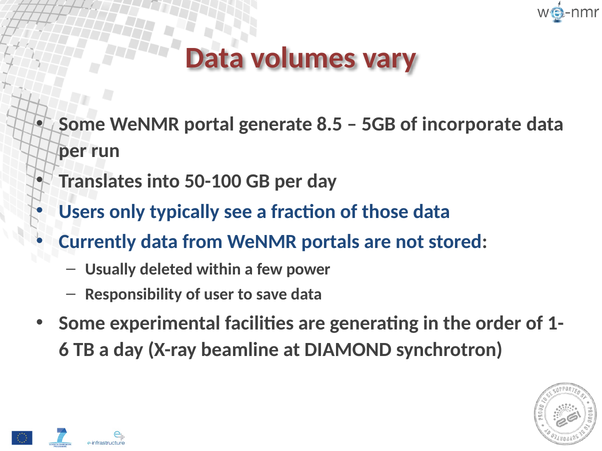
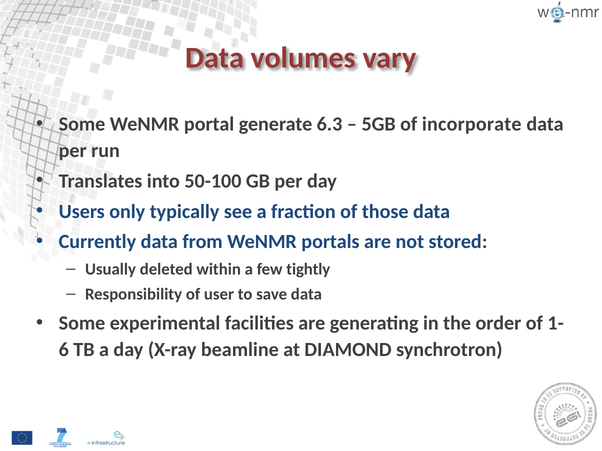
8.5: 8.5 -> 6.3 (330, 124)
power: power -> tightly (308, 269)
